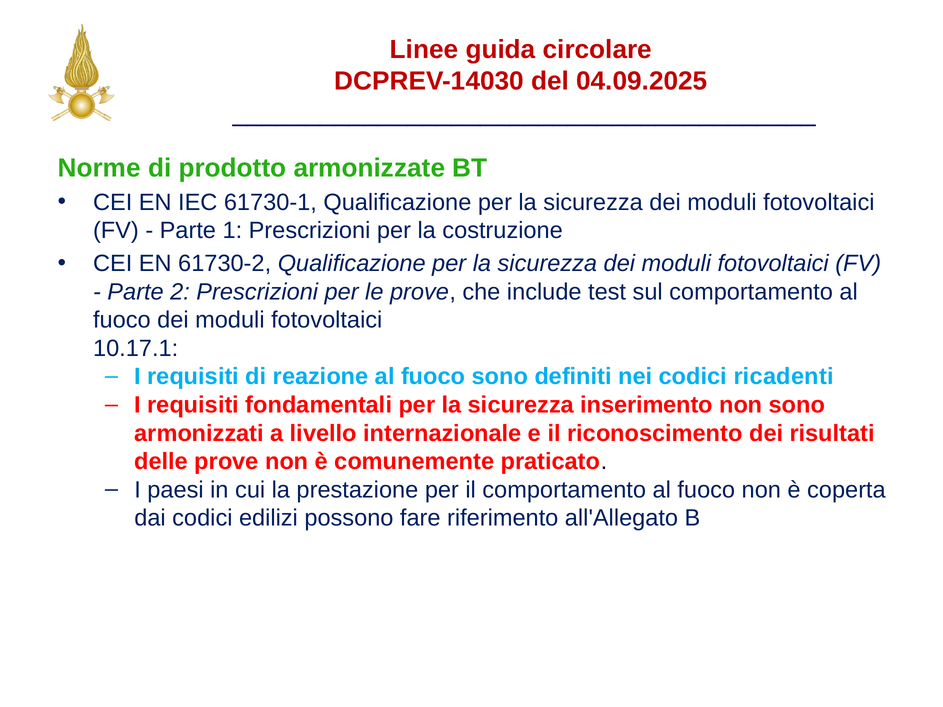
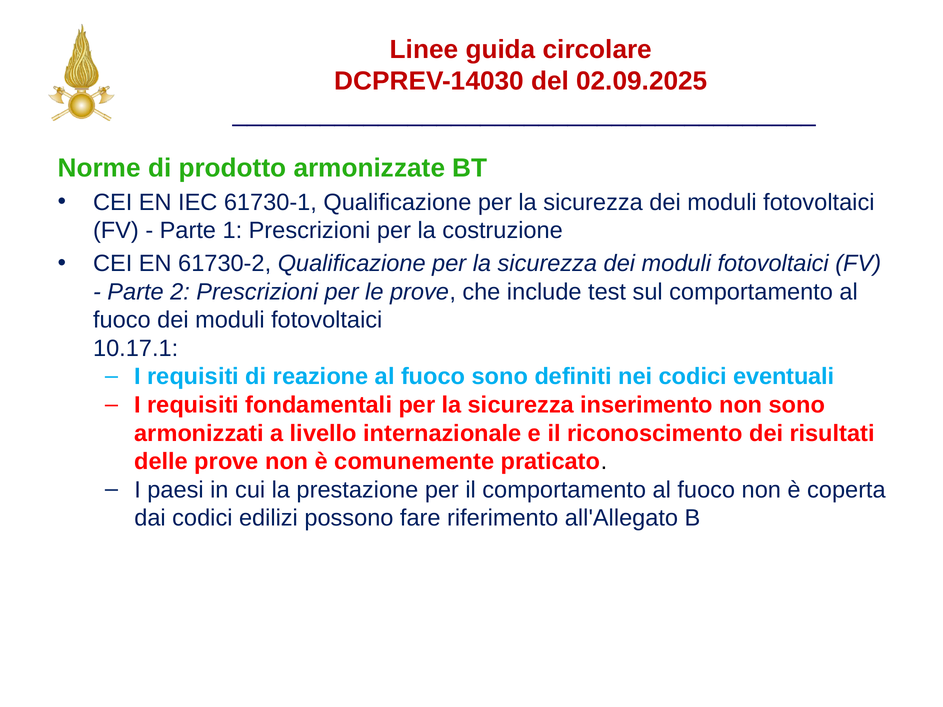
04.09.2025: 04.09.2025 -> 02.09.2025 (642, 81)
ricadenti: ricadenti -> eventuali (784, 377)
